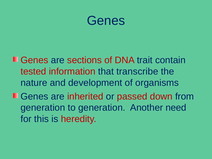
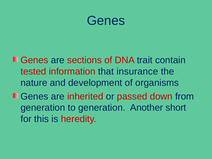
transcribe: transcribe -> insurance (137, 71)
need: need -> short (176, 108)
